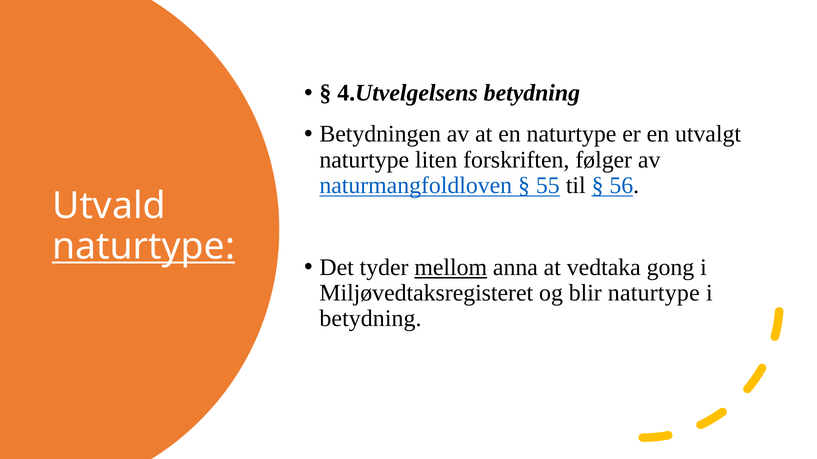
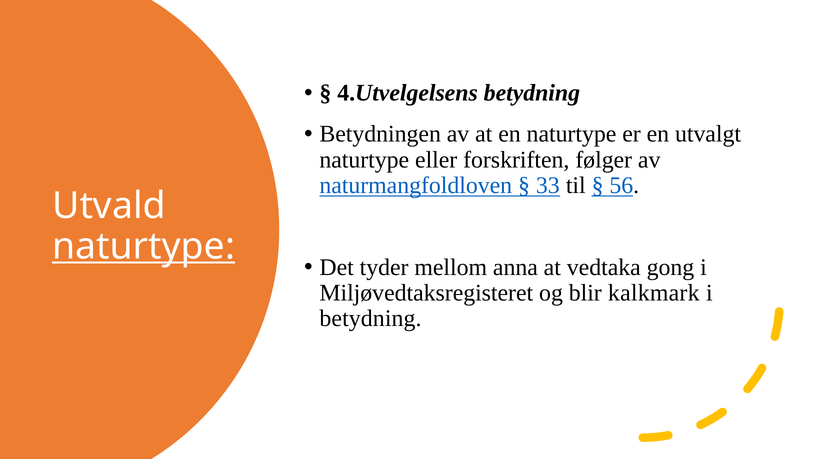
liten: liten -> eller (436, 160)
55: 55 -> 33 (548, 186)
mellom underline: present -> none (451, 268)
blir naturtype: naturtype -> kalkmark (654, 293)
